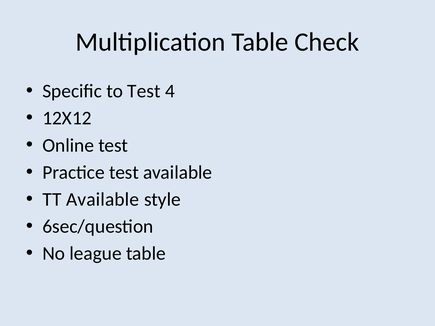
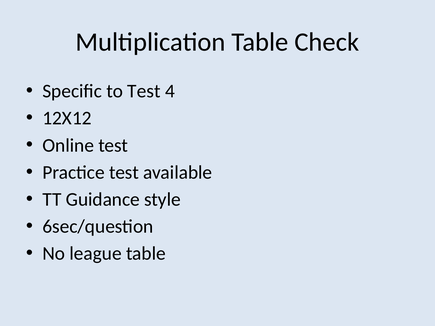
TT Available: Available -> Guidance (103, 200)
